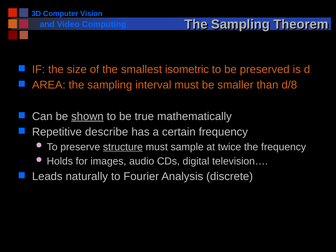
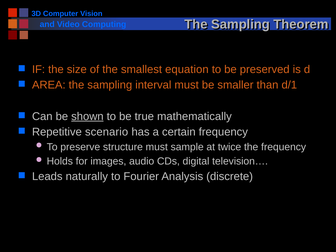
isometric: isometric -> equation (187, 69)
d/8: d/8 -> d/1 (289, 85)
describe: describe -> scenario (107, 132)
structure underline: present -> none (123, 147)
